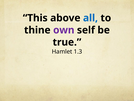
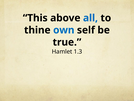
own colour: purple -> blue (64, 30)
